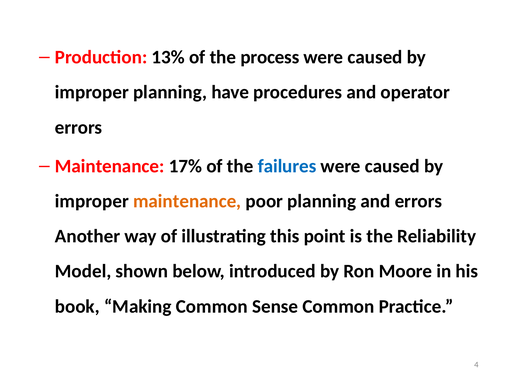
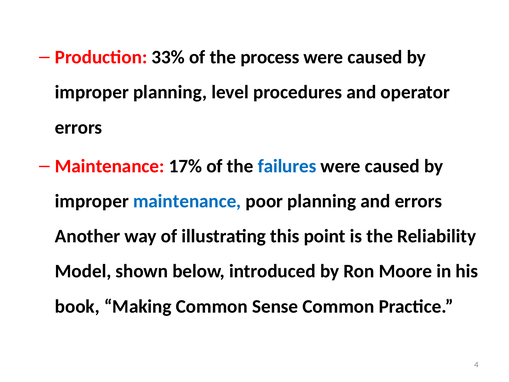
13%: 13% -> 33% (168, 57)
have: have -> level (230, 92)
maintenance colour: orange -> blue (187, 201)
